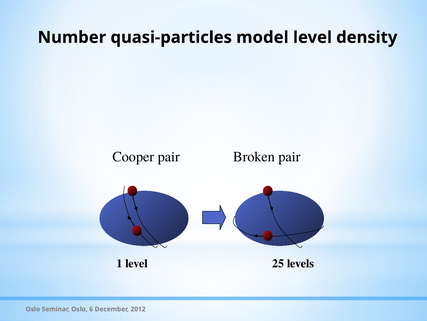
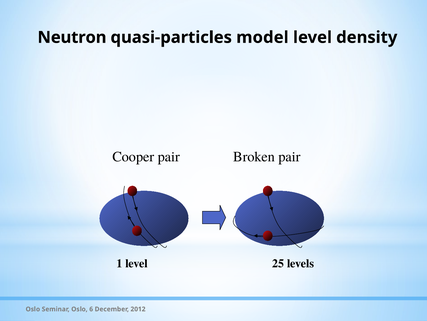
Number: Number -> Neutron (72, 37)
